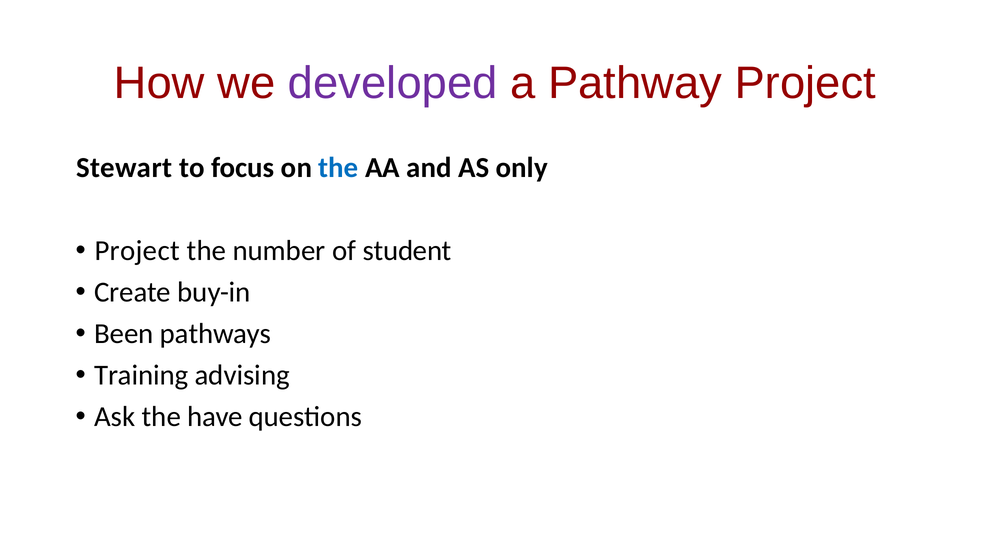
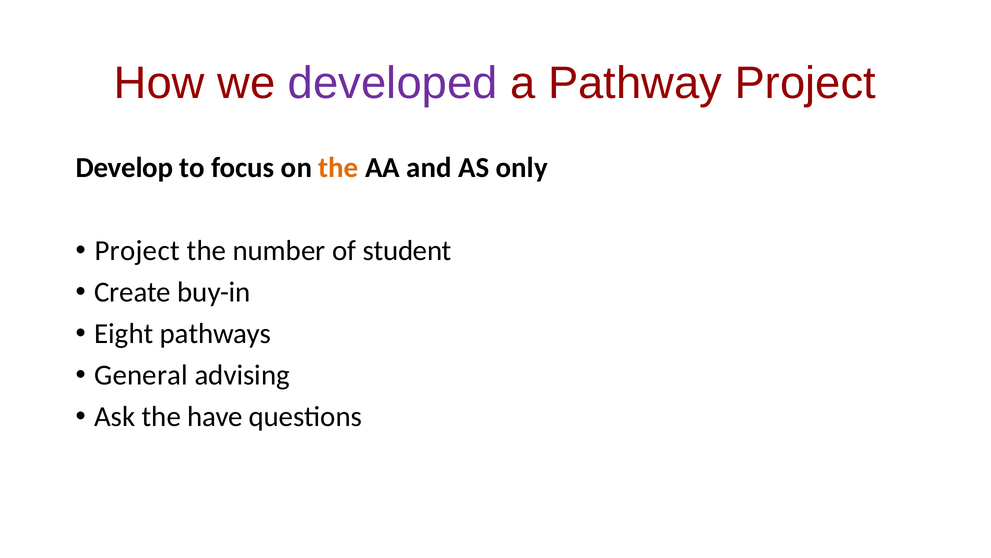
Stewart: Stewart -> Develop (124, 167)
the colour: blue -> orange (339, 167)
Been: Been -> Eight (124, 333)
Training: Training -> General (141, 375)
